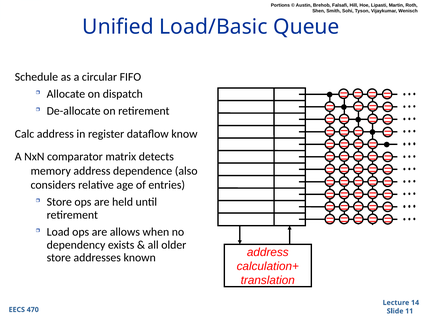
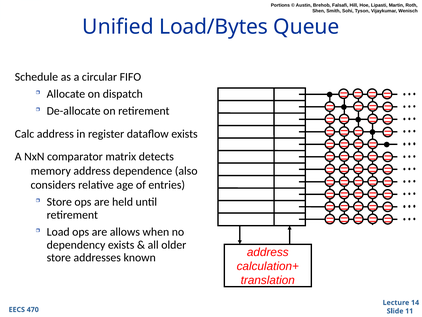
Load/Basic: Load/Basic -> Load/Bytes (214, 27)
dataflow know: know -> exists (184, 134)
